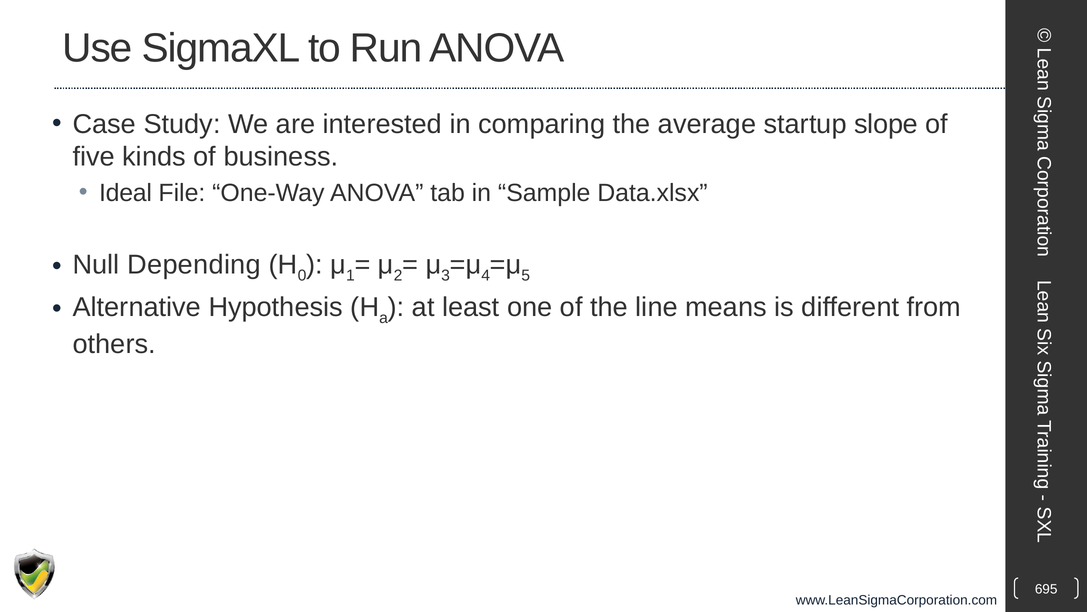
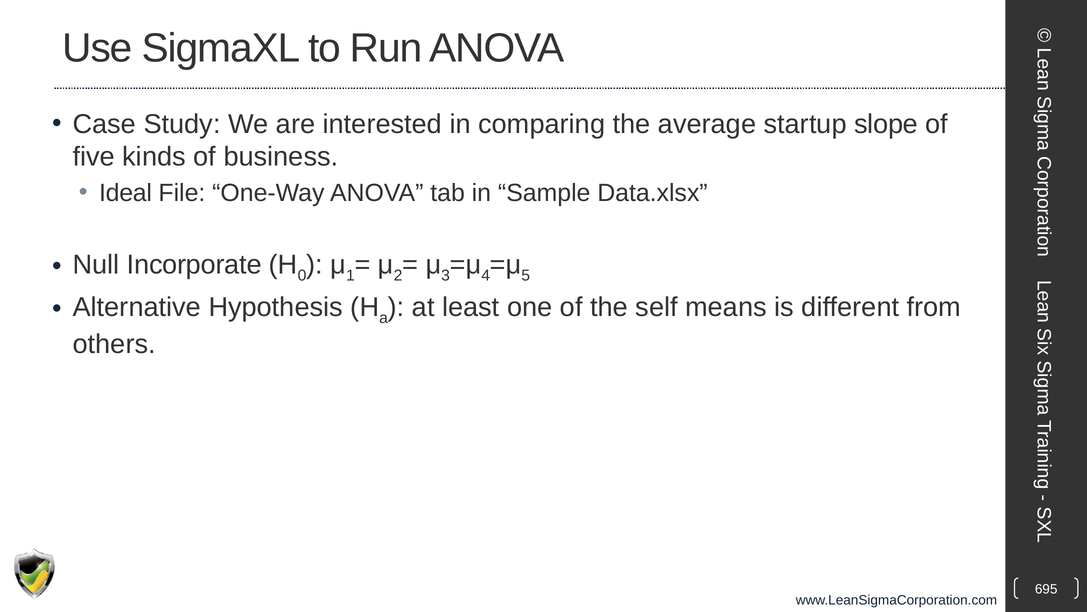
Depending: Depending -> Incorporate (194, 265)
line: line -> self (657, 307)
